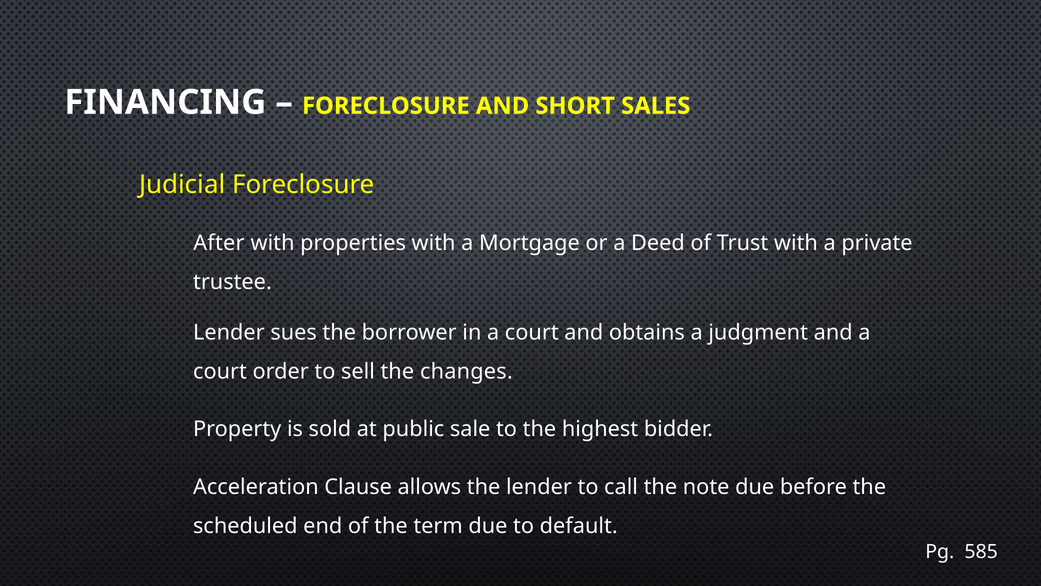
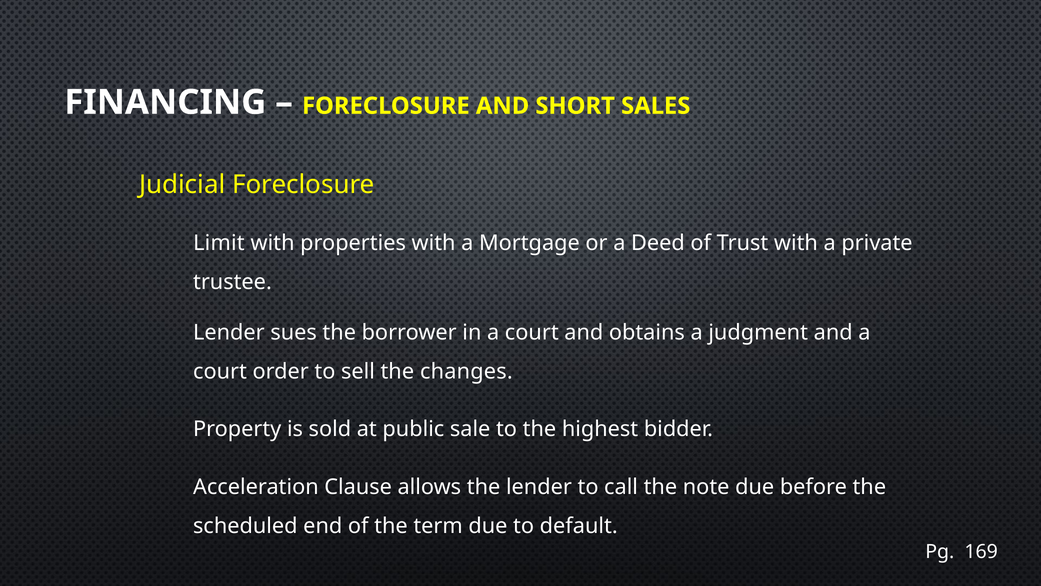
After: After -> Limit (219, 243)
585: 585 -> 169 (981, 552)
